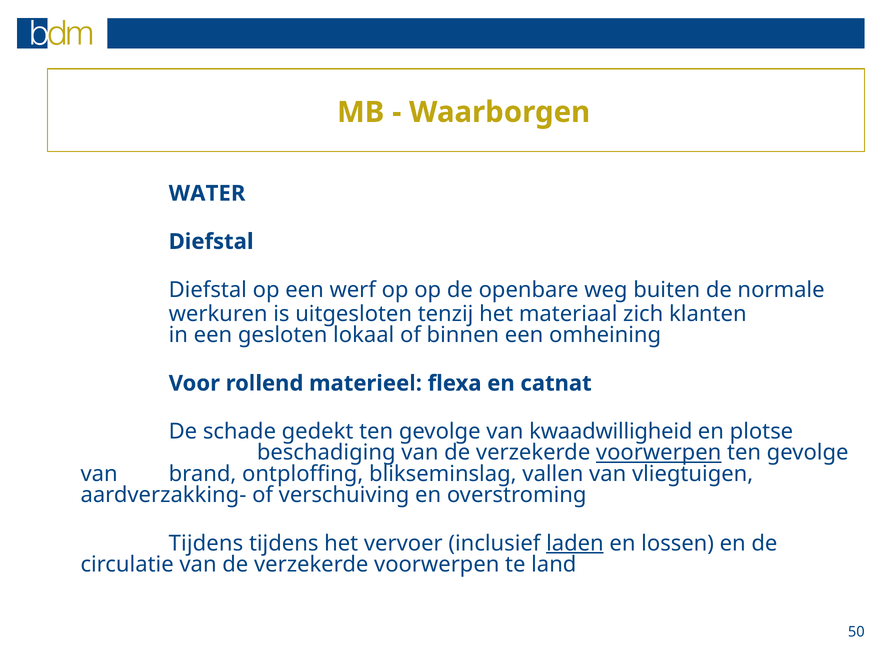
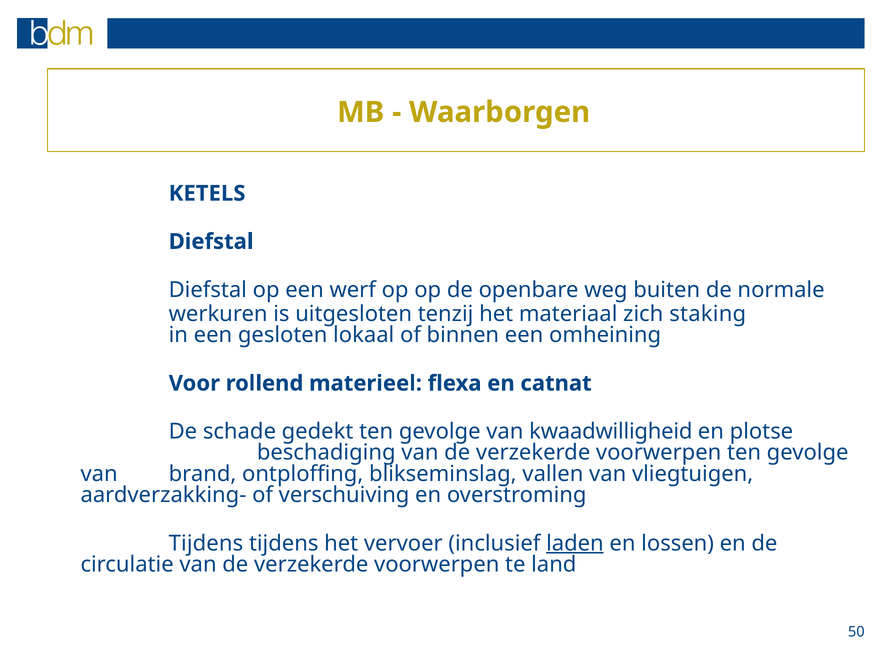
WATER: WATER -> KETELS (207, 194)
klanten: klanten -> staking (708, 314)
voorwerpen underline: present -> none (659, 453)
